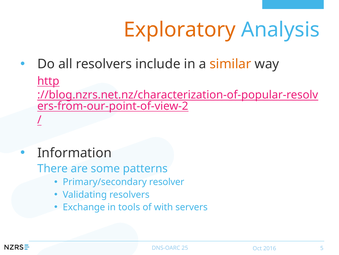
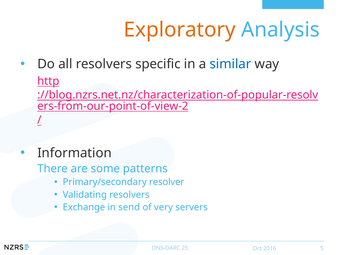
include: include -> specific (158, 64)
similar colour: orange -> blue (230, 64)
tools: tools -> send (129, 207)
with: with -> very (163, 207)
